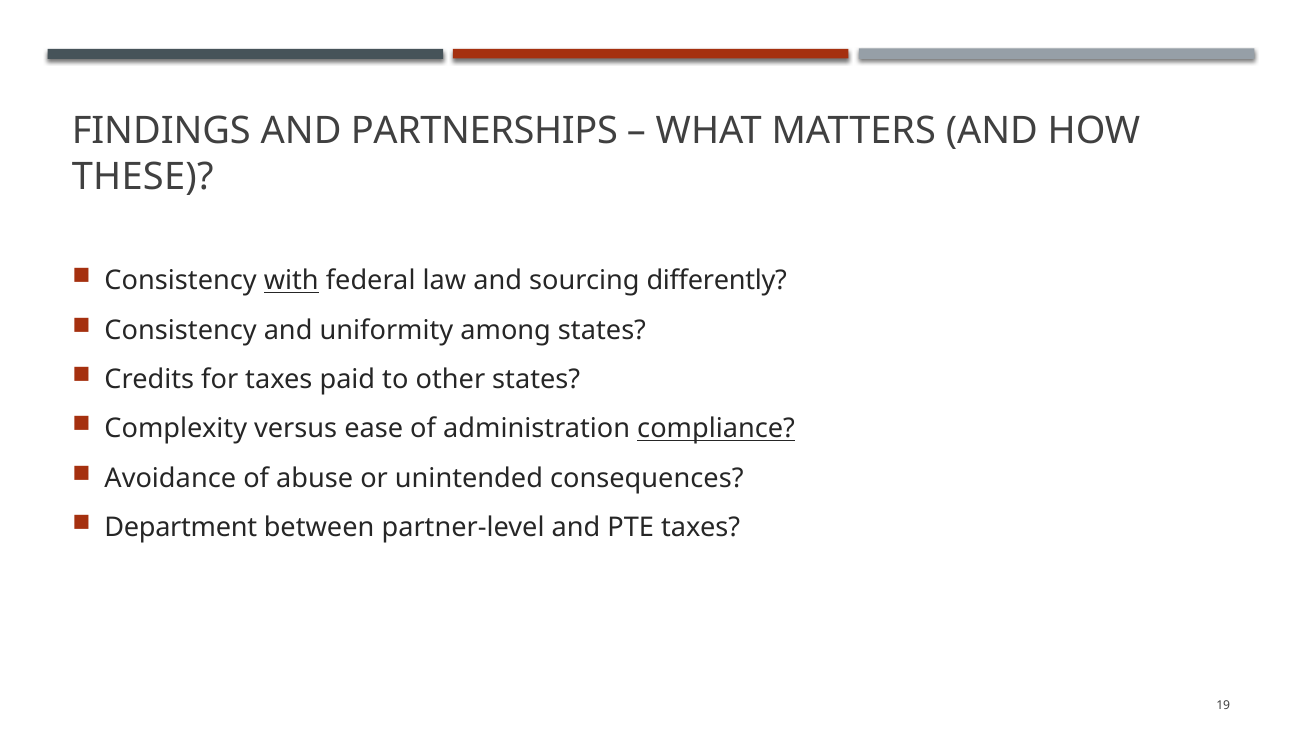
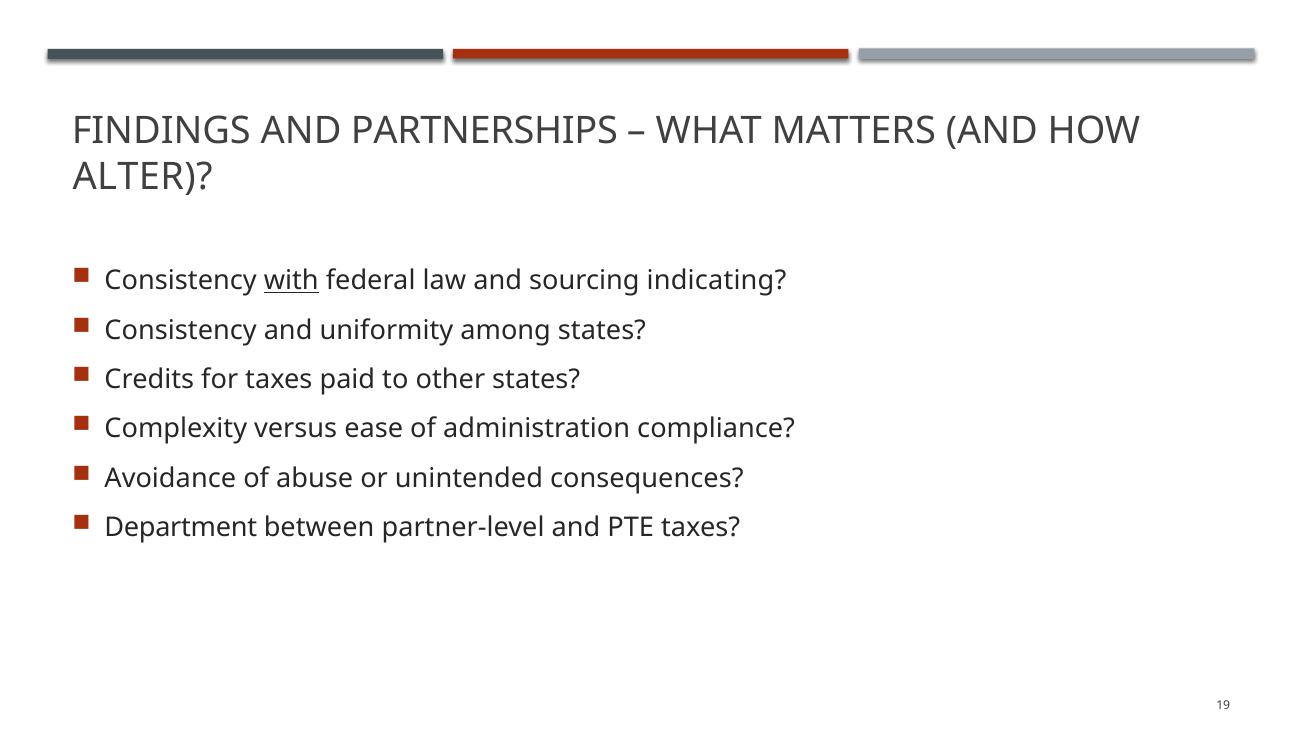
THESE: THESE -> ALTER (143, 177)
differently: differently -> indicating (716, 281)
compliance underline: present -> none (716, 429)
